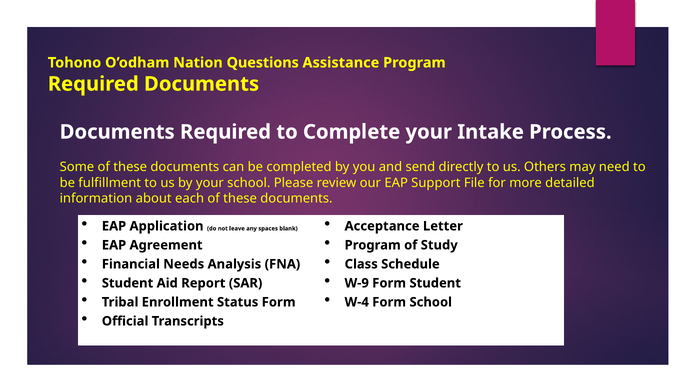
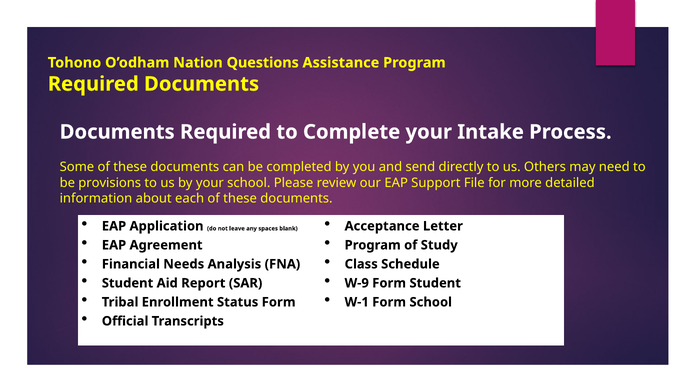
fulfillment: fulfillment -> provisions (110, 183)
W-4: W-4 -> W-1 (357, 302)
